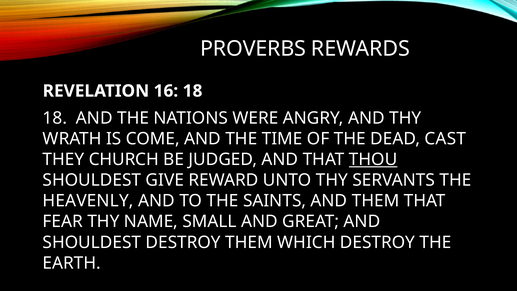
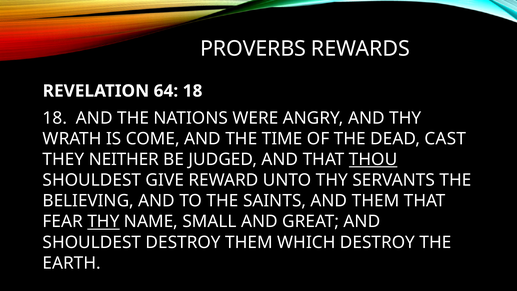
16: 16 -> 64 (166, 91)
CHURCH: CHURCH -> NEITHER (124, 159)
HEAVENLY: HEAVENLY -> BELIEVING (88, 201)
THY underline: none -> present (103, 221)
